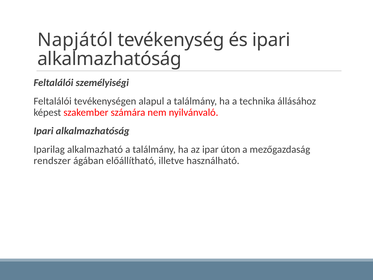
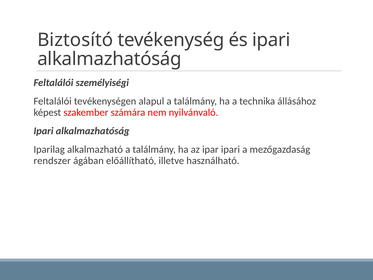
Napjától: Napjától -> Biztosító (75, 40)
ipar úton: úton -> ipari (230, 149)
